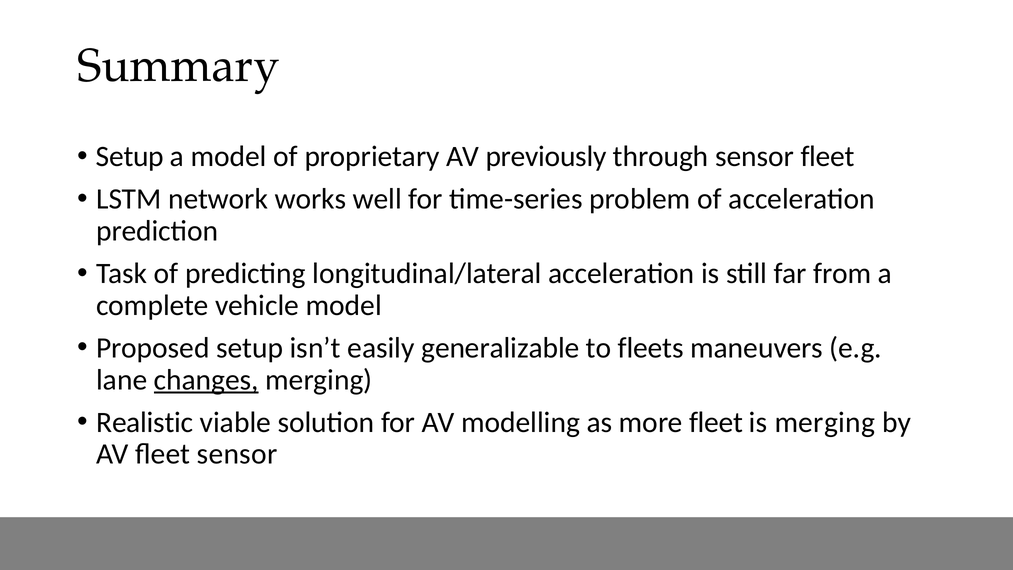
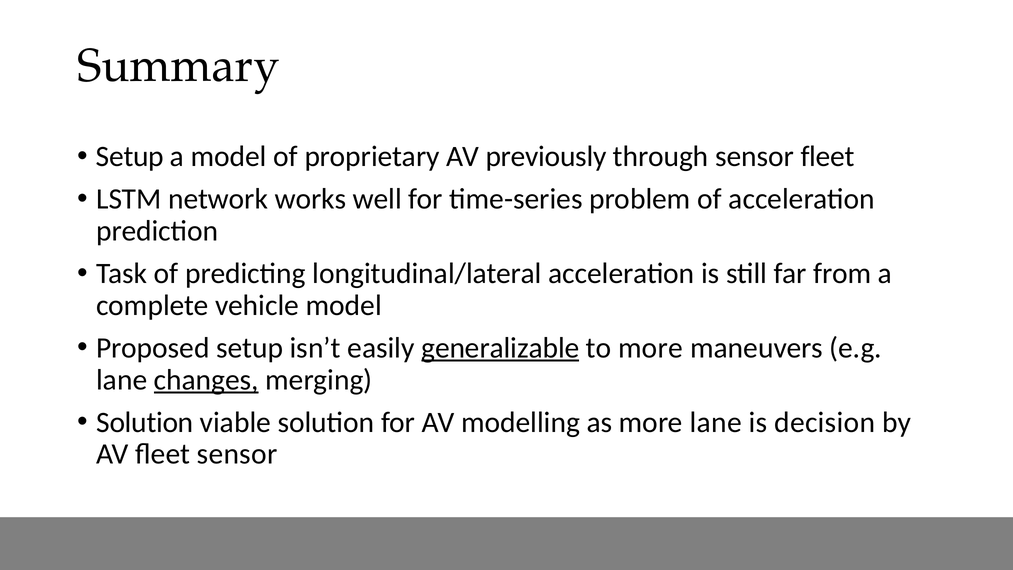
generalizable underline: none -> present (500, 348)
to fleets: fleets -> more (651, 348)
Realistic: Realistic -> Solution (145, 422)
more fleet: fleet -> lane (716, 422)
is merging: merging -> decision (825, 422)
